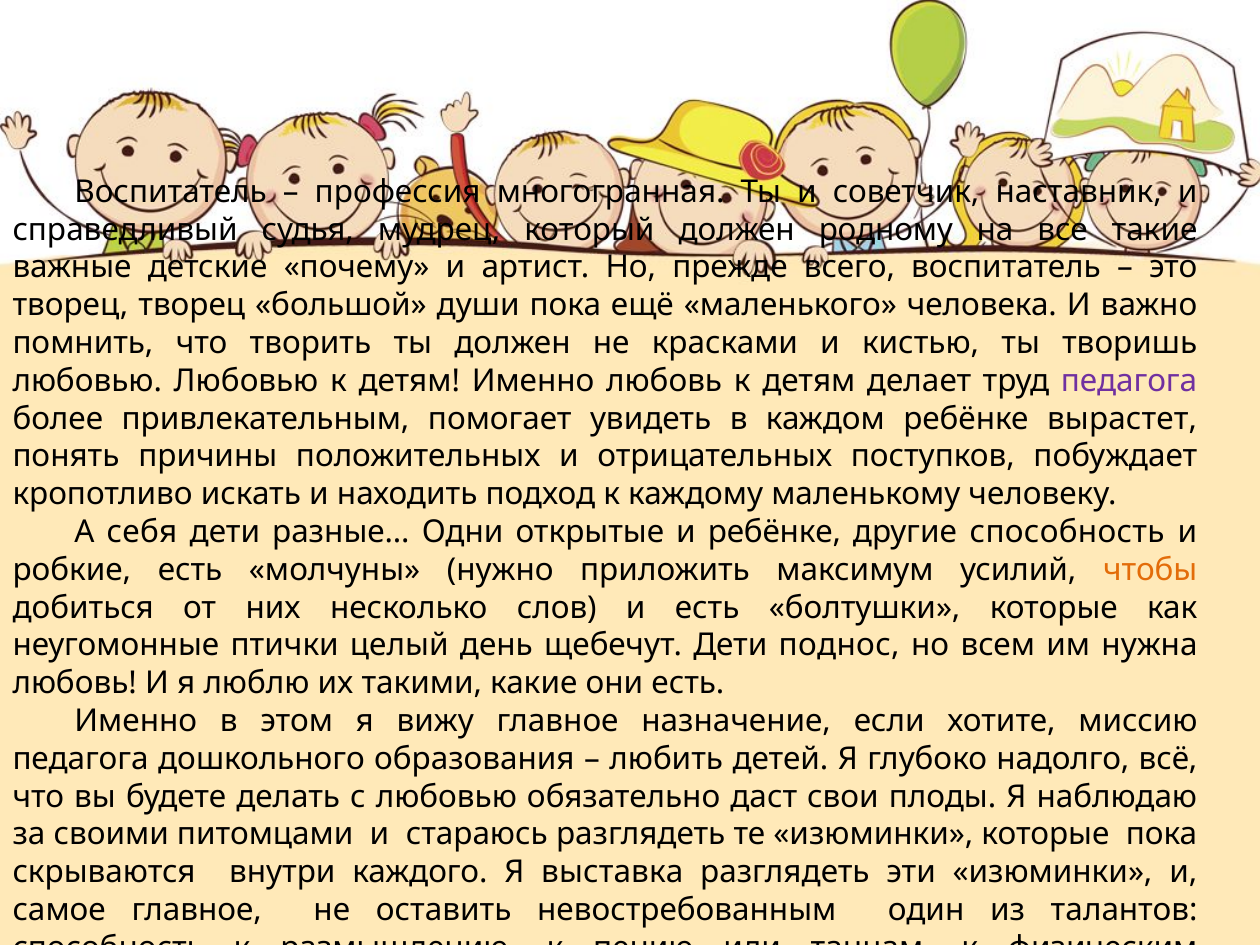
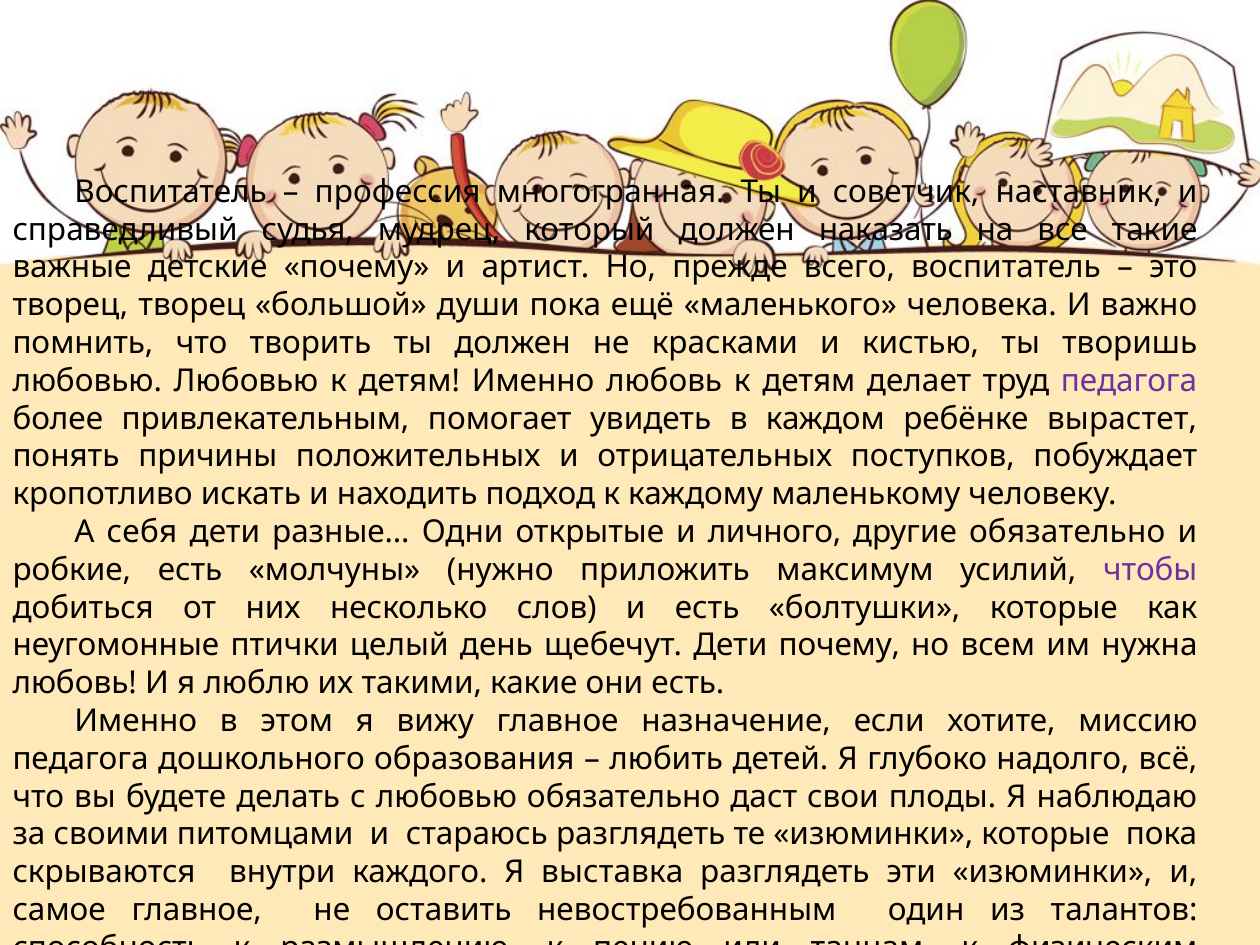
родному: родному -> наказать (886, 230)
и ребёнке: ребёнке -> личного (774, 532)
другие способность: способность -> обязательно (1067, 532)
чтобы colour: orange -> purple (1150, 570)
Дети поднос: поднос -> почему (839, 646)
